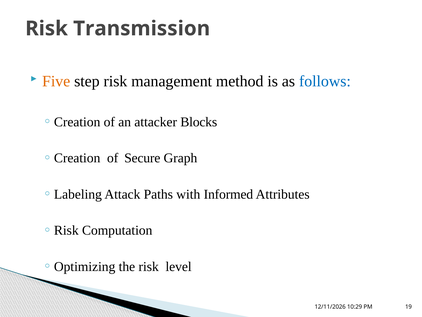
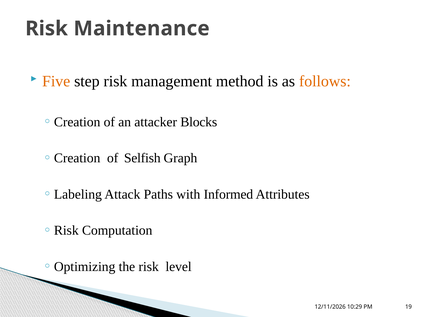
Transmission: Transmission -> Maintenance (142, 28)
follows colour: blue -> orange (325, 81)
Secure: Secure -> Selfish (142, 158)
